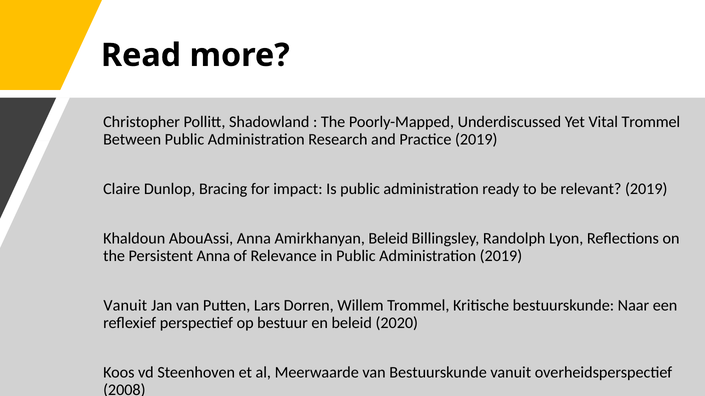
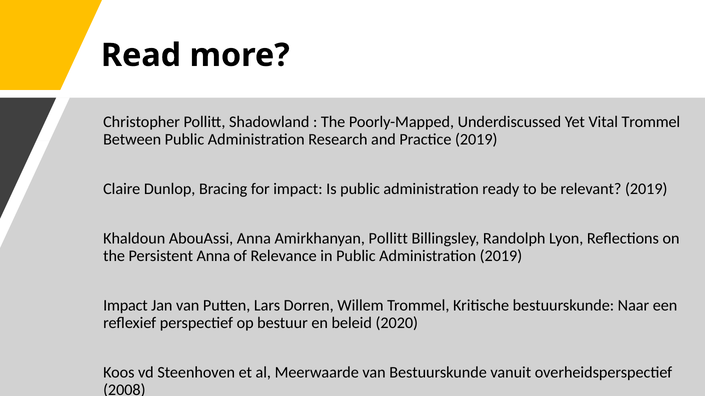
Amirkhanyan Beleid: Beleid -> Pollitt (388, 239)
Vanuit: Vanuit -> Impact (125, 306)
